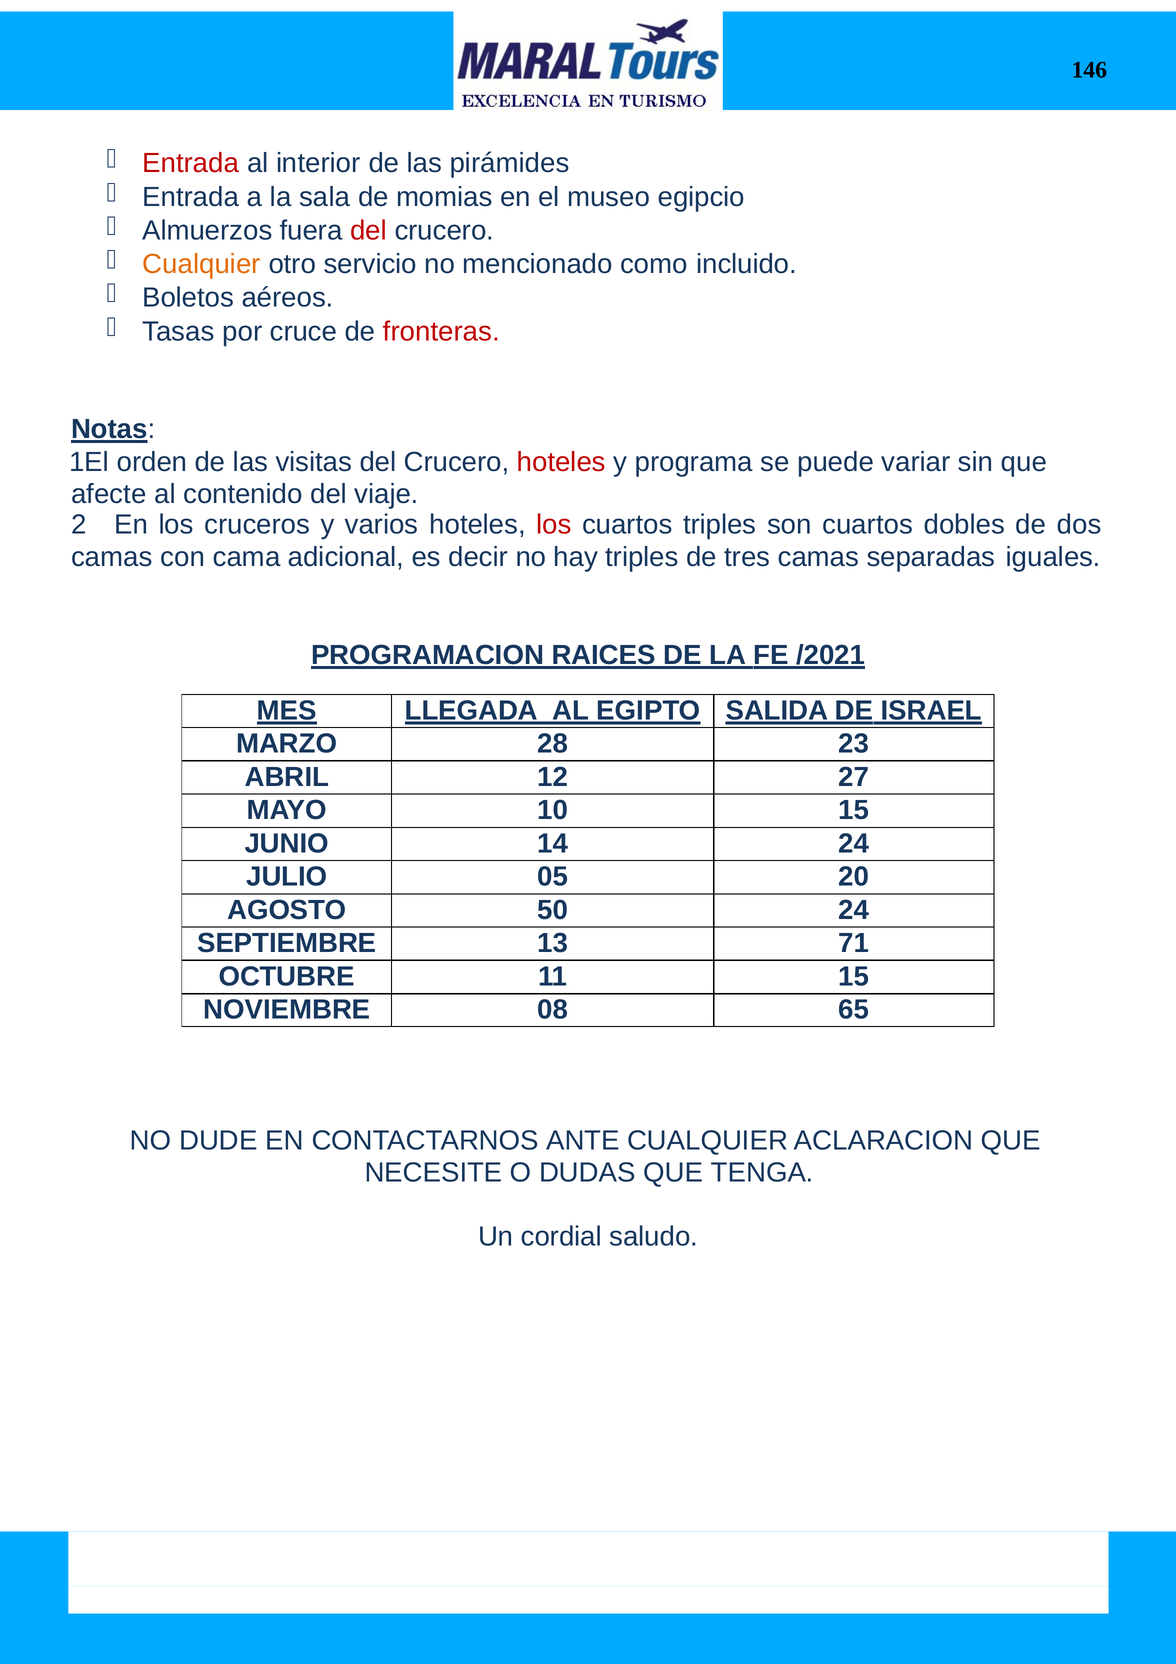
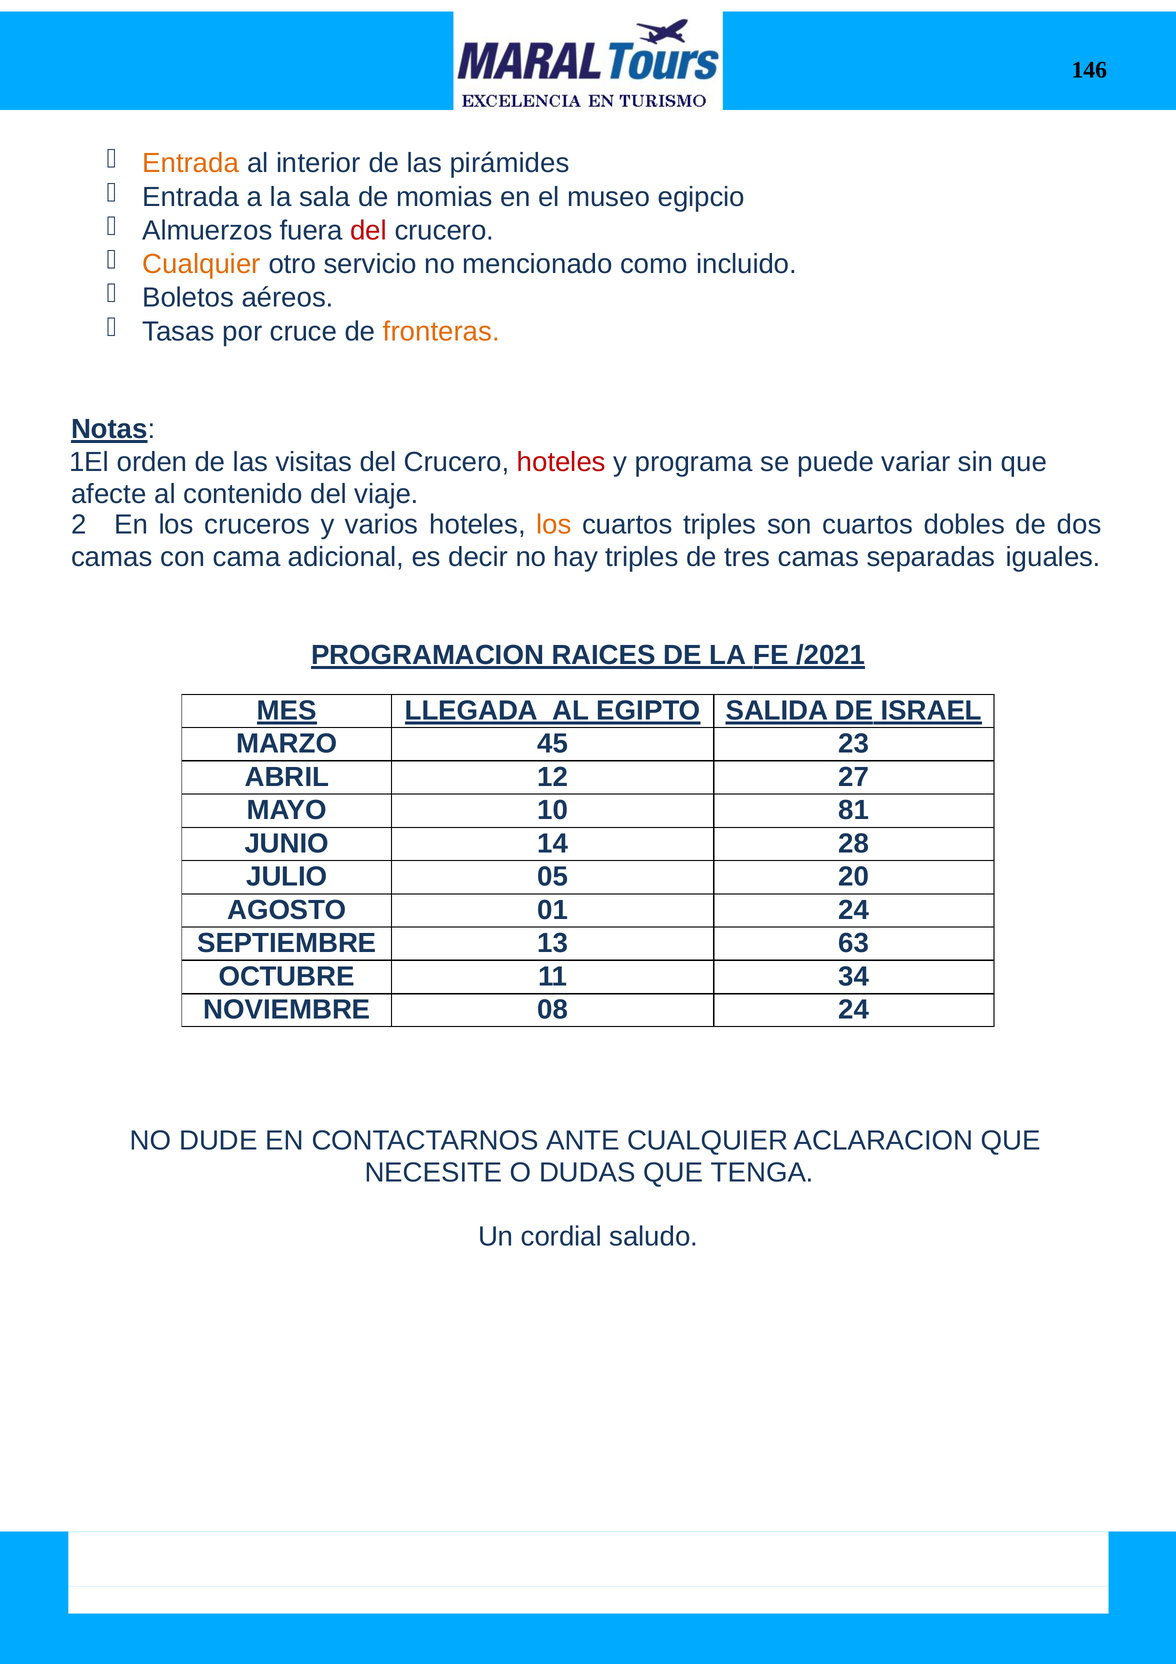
Entrada colour: red -> orange (191, 163)
fronteras colour: red -> orange (441, 332)
los colour: red -> orange (554, 524)
28: 28 -> 45 (553, 744)
10 15: 15 -> 81 (854, 810)
14 24: 24 -> 28 (854, 844)
50: 50 -> 01 (553, 910)
71: 71 -> 63 (854, 943)
11 15: 15 -> 34 (854, 977)
08 65: 65 -> 24 (854, 1010)
